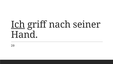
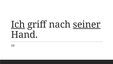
seiner underline: none -> present (87, 24)
